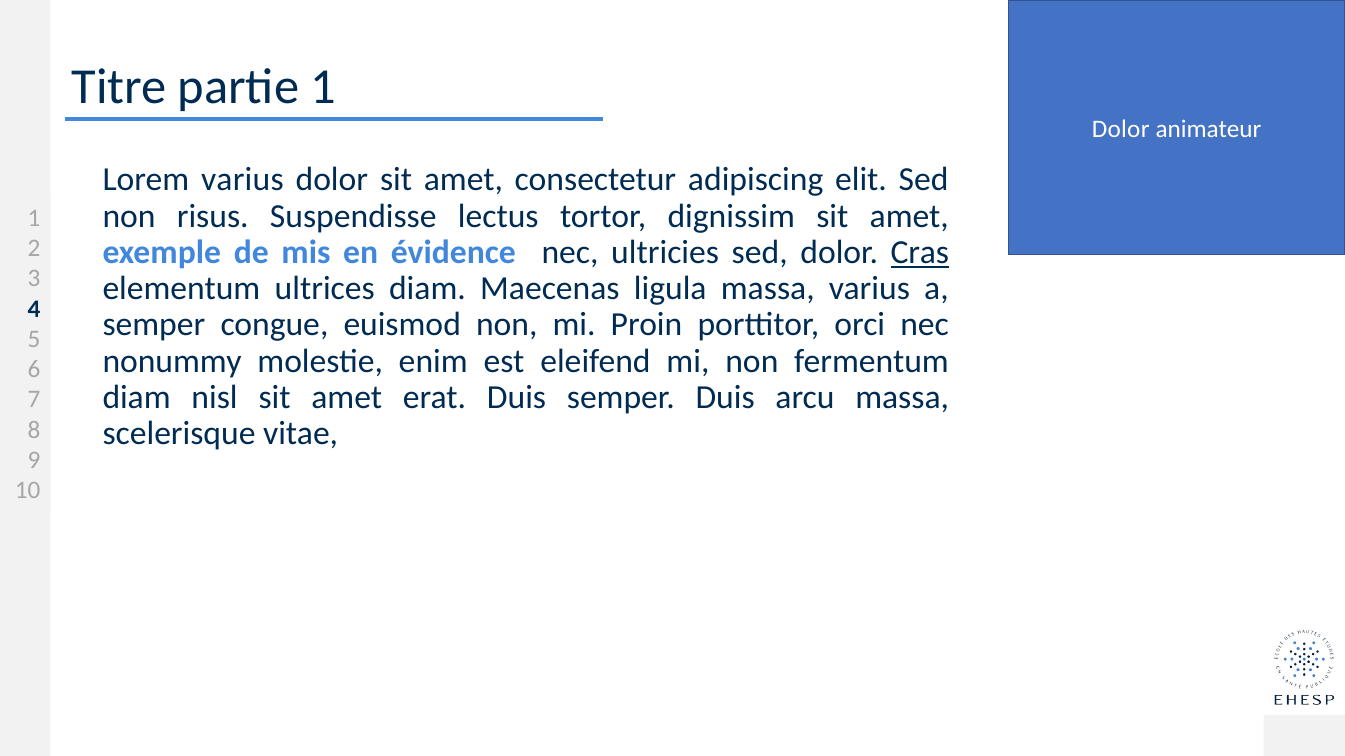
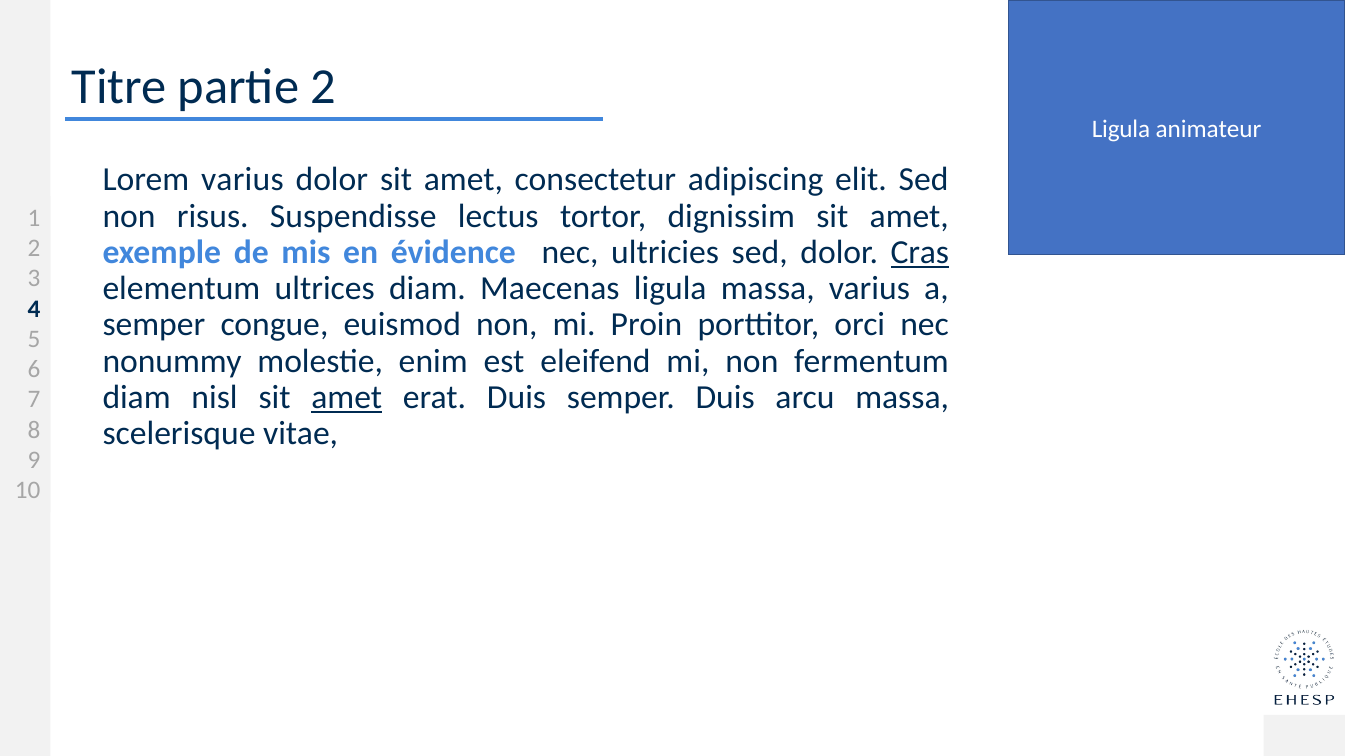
partie 1: 1 -> 2 (323, 87)
Dolor: Dolor -> Ligula (1121, 129)
amet underline: none -> present (347, 398)
